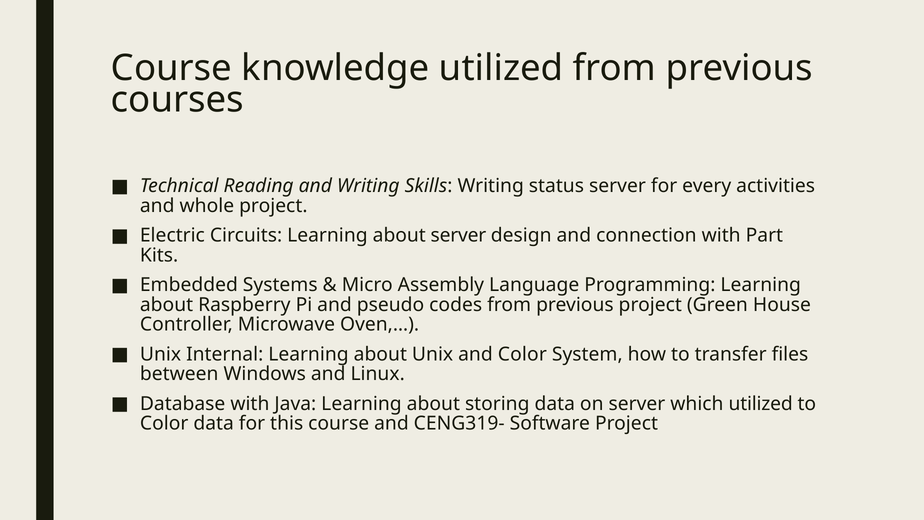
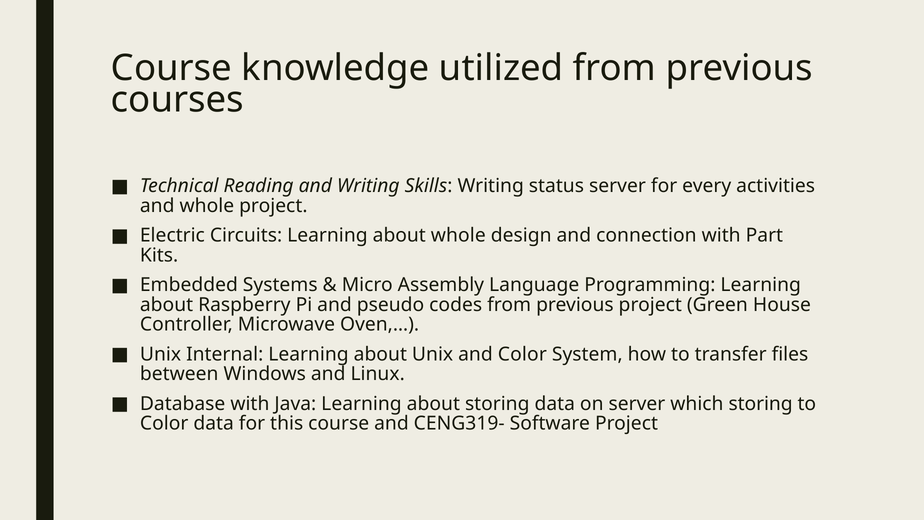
about server: server -> whole (458, 235)
which utilized: utilized -> storing (761, 404)
